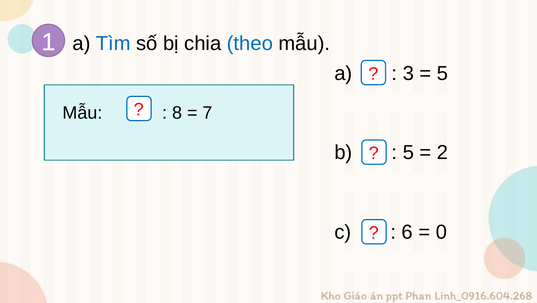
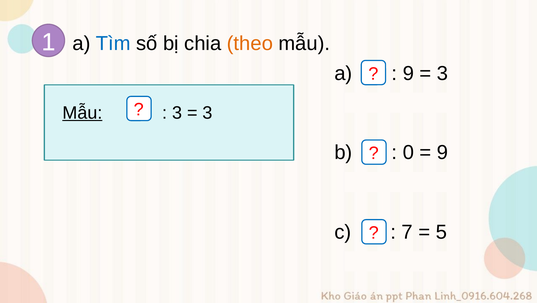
theo colour: blue -> orange (250, 44)
3: 3 -> 9 (408, 73)
5: 5 -> 3 (443, 73)
Mẫu underline: none -> present (82, 113)
8: 8 -> 3 (177, 113)
7: 7 -> 3 (207, 113)
5: 5 -> 0 (408, 152)
2: 2 -> 9 (443, 152)
6: 6 -> 7 (407, 232)
0: 0 -> 5 (441, 232)
